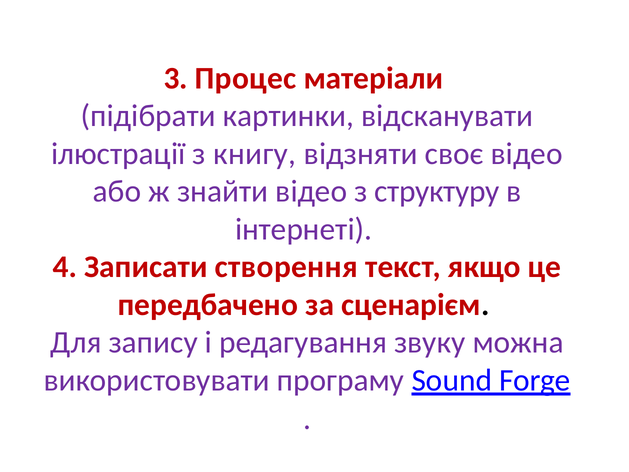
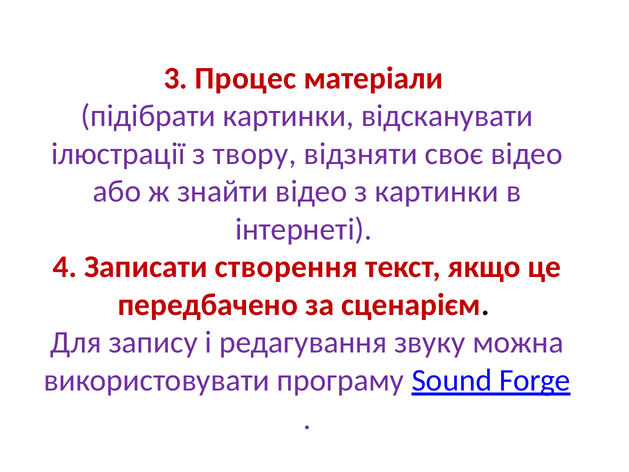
книгу: книгу -> твору (255, 154)
з структуру: структуру -> картинки (437, 191)
